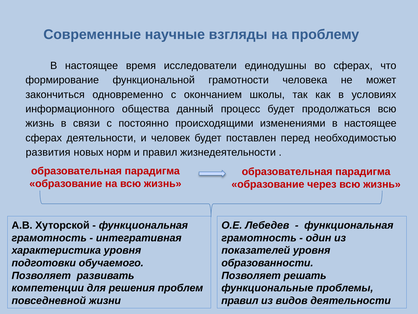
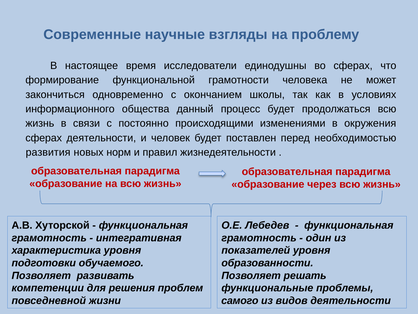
изменениями в настоящее: настоящее -> окружения (370, 123)
правил: правил -> самого (240, 300)
